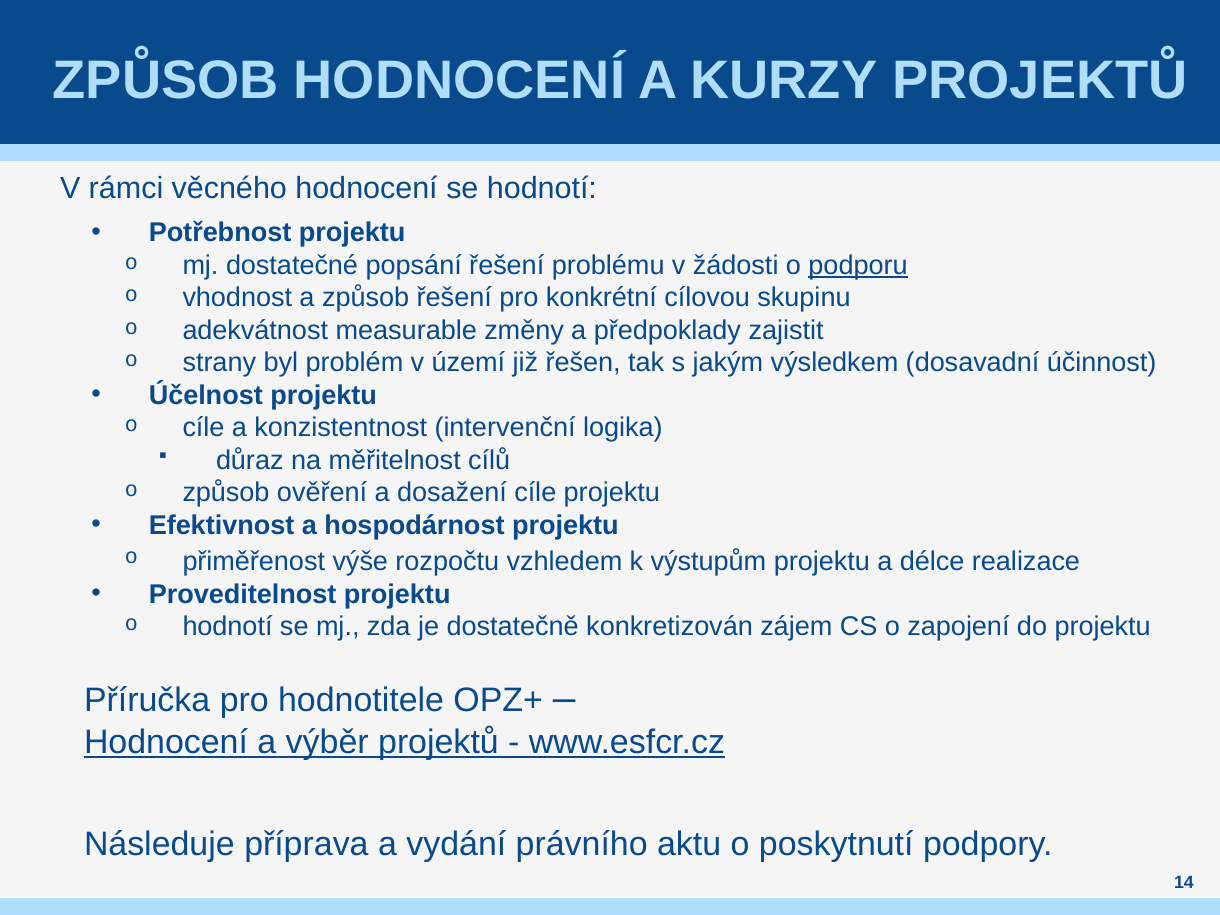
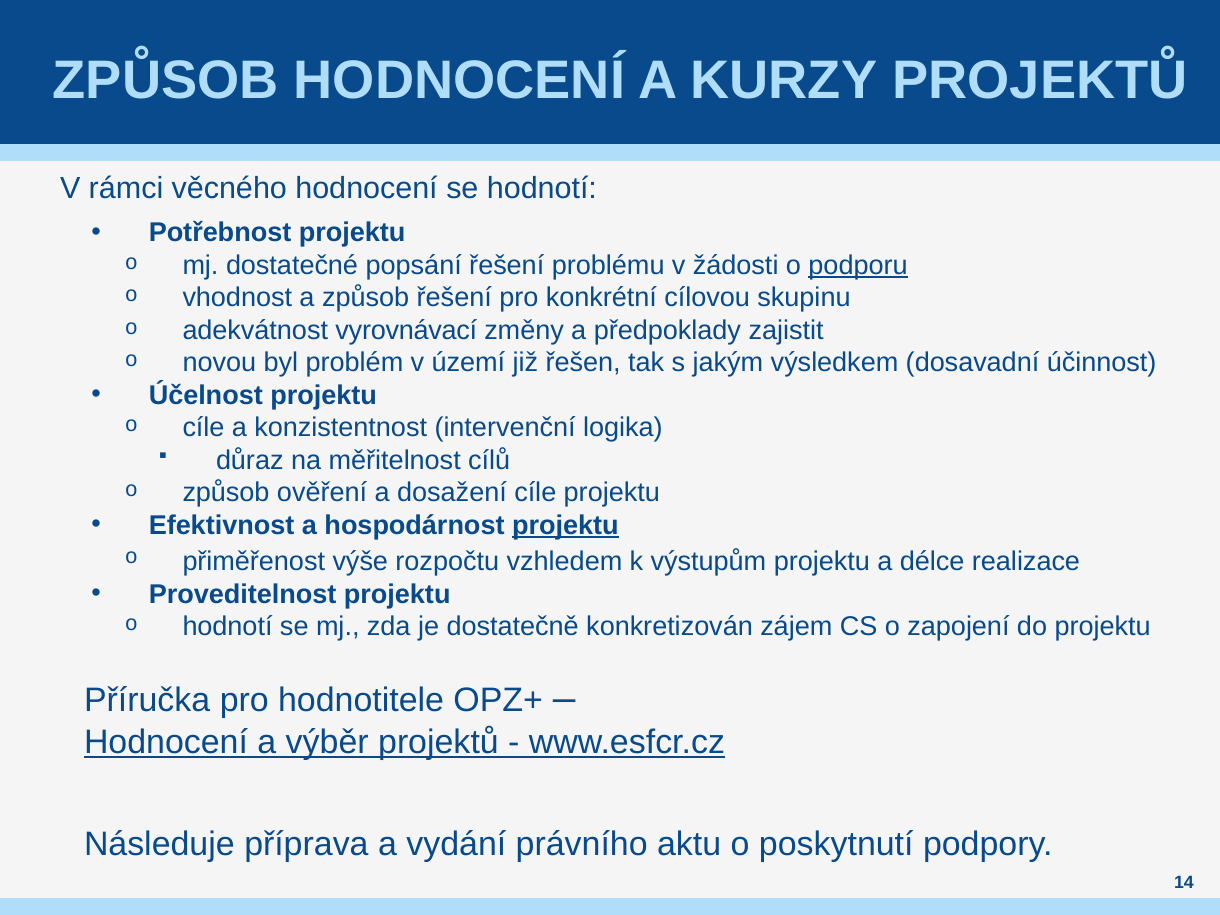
measurable: measurable -> vyrovnávací (406, 330)
strany: strany -> novou (219, 363)
projektu underline: none -> present (565, 525)
